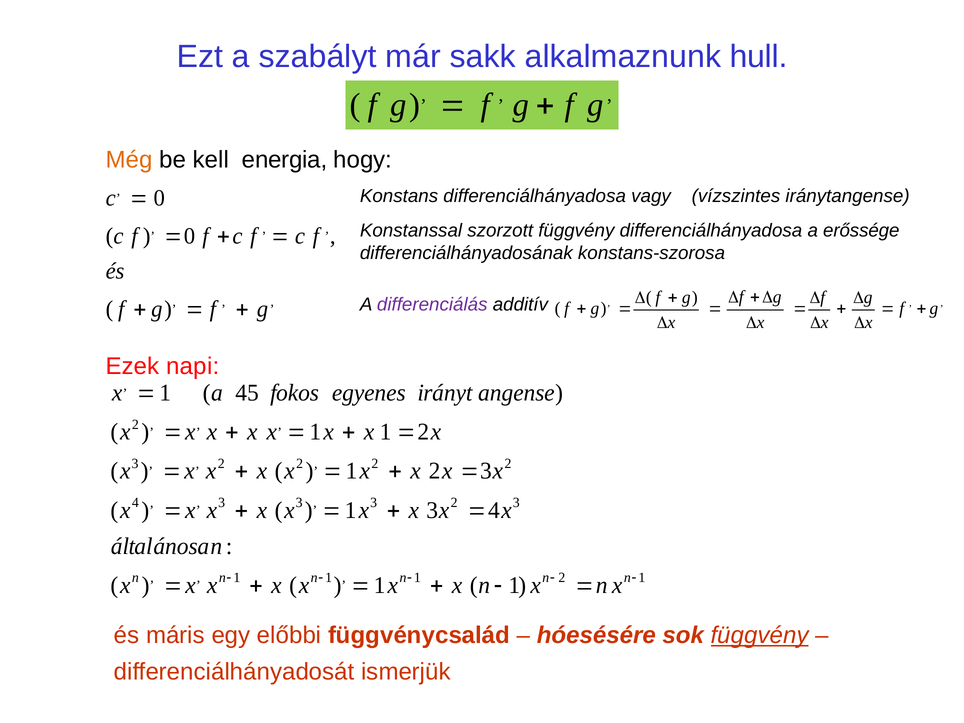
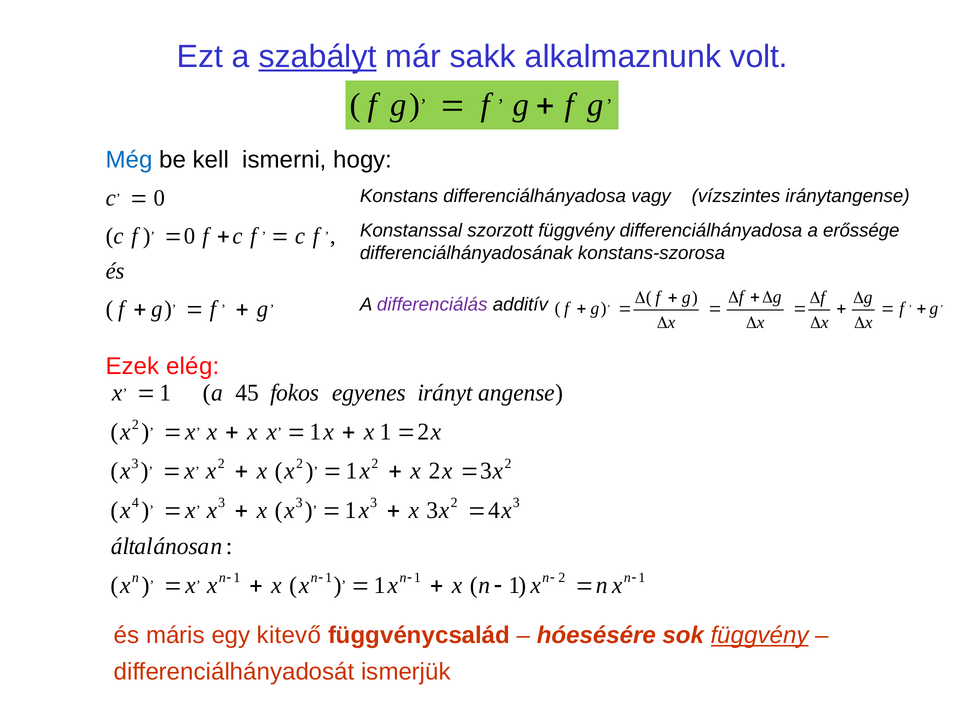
szabályt underline: none -> present (318, 57)
hull: hull -> volt (759, 57)
Még colour: orange -> blue (129, 160)
energia: energia -> ismerni (284, 160)
napi: napi -> elég (193, 366)
előbbi: előbbi -> kitevő (289, 635)
